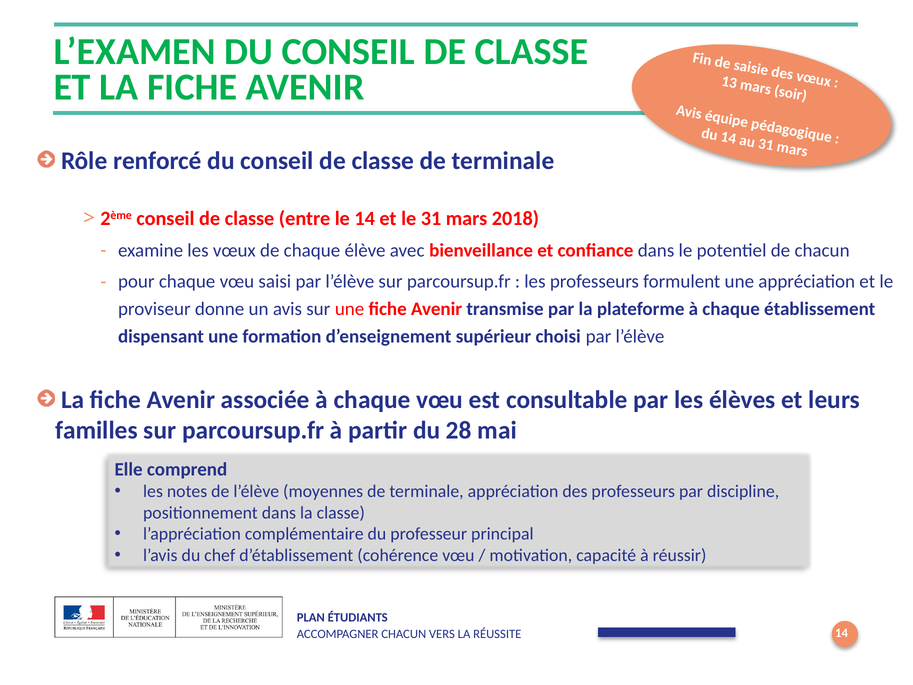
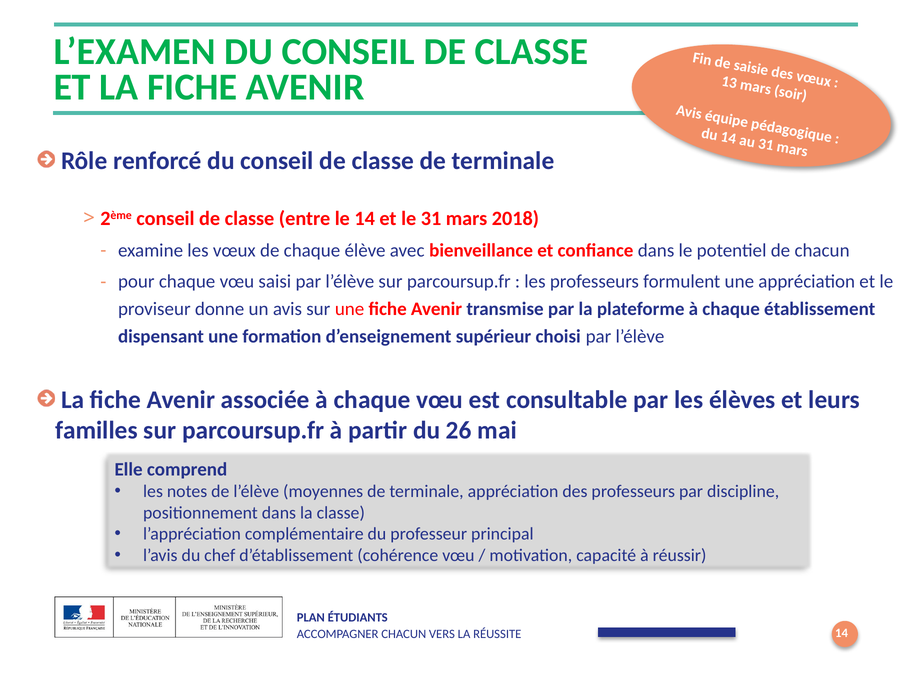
28: 28 -> 26 (459, 430)
